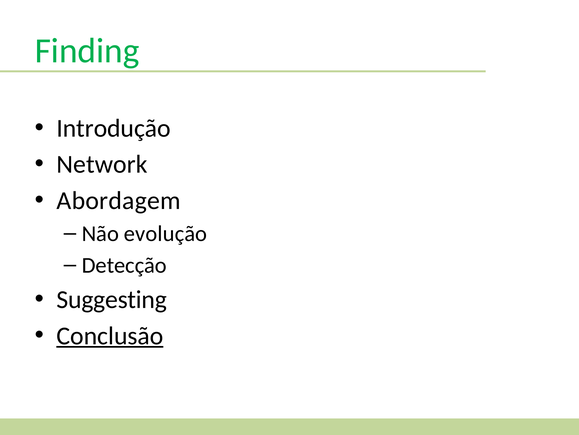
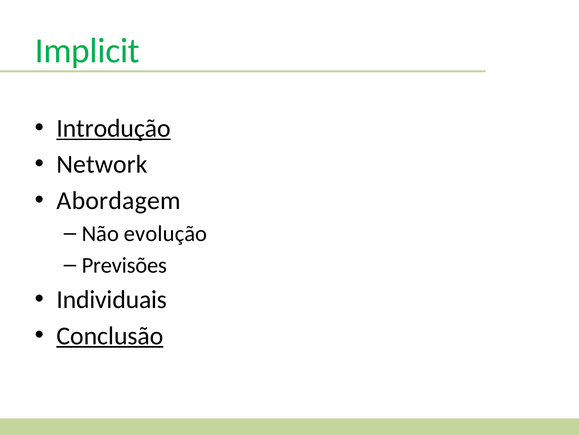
Finding: Finding -> Implicit (87, 51)
Introdução underline: none -> present (114, 128)
Detecção: Detecção -> Previsões (124, 265)
Suggesting: Suggesting -> Individuais (112, 299)
